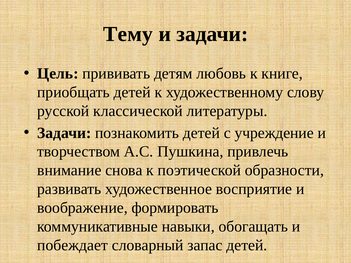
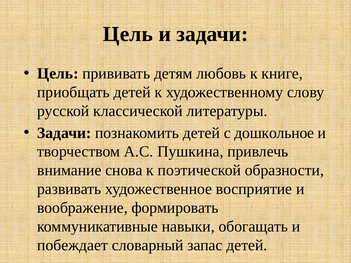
Тему: Тему -> Цель (128, 34)
учреждение: учреждение -> дошкольное (274, 133)
